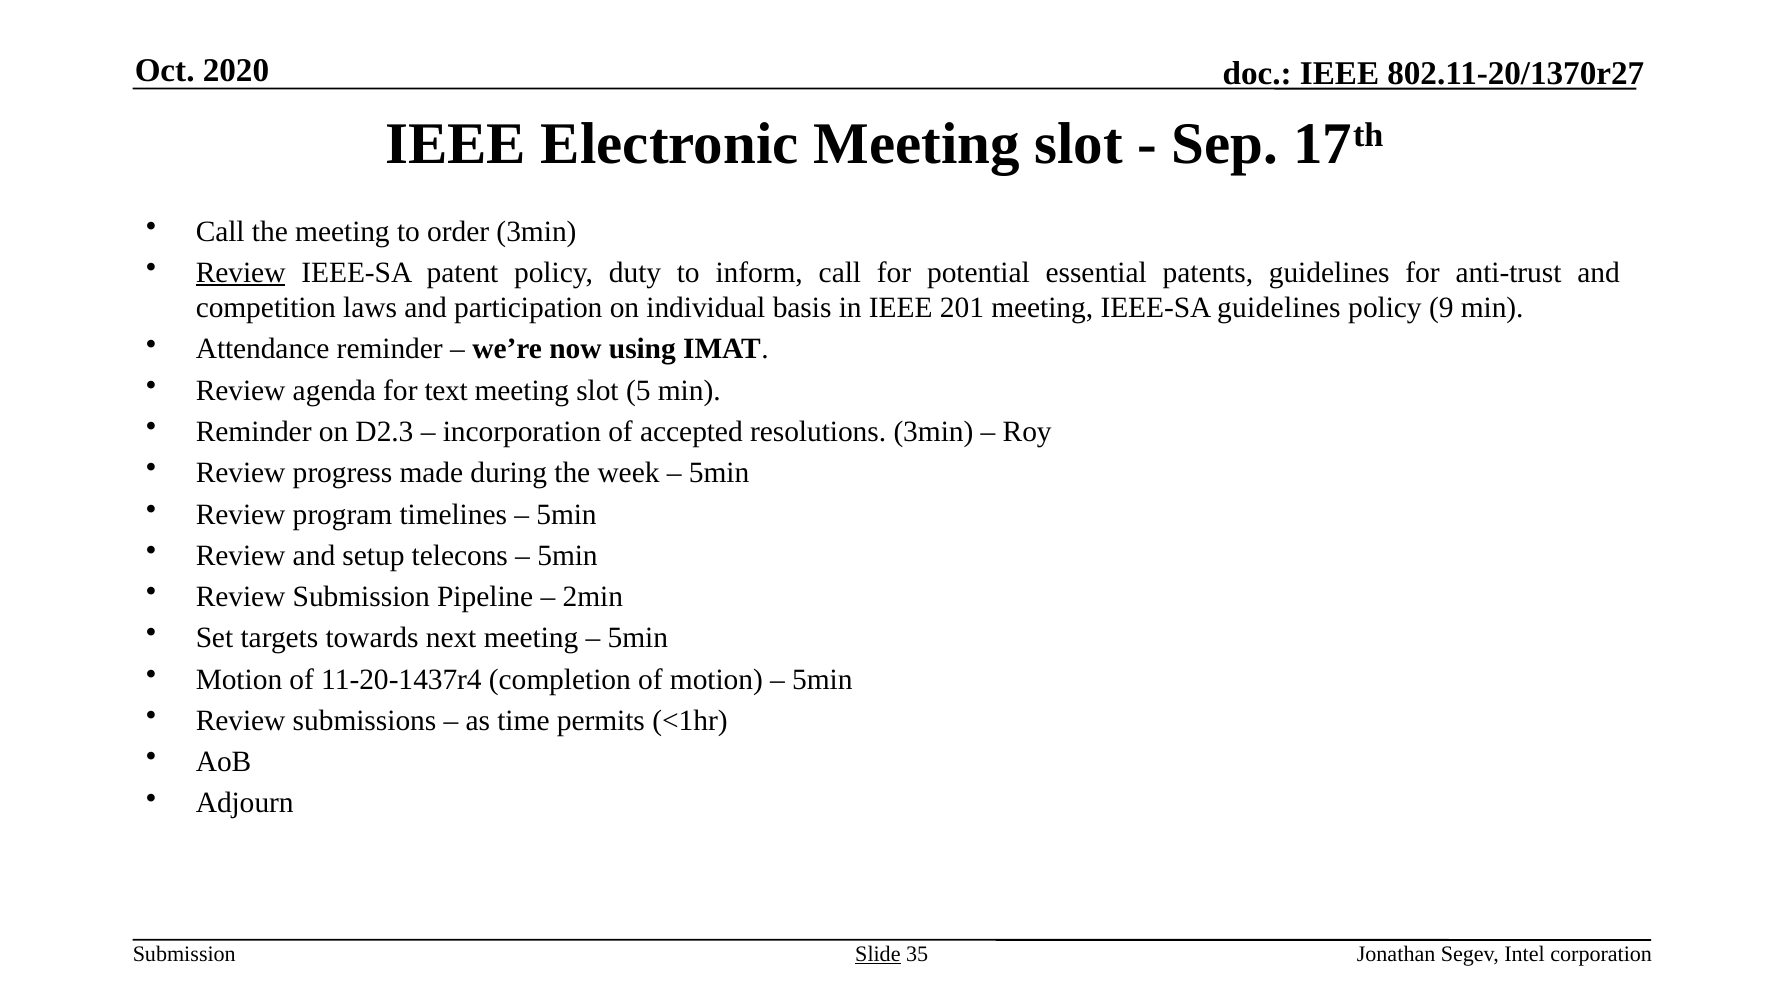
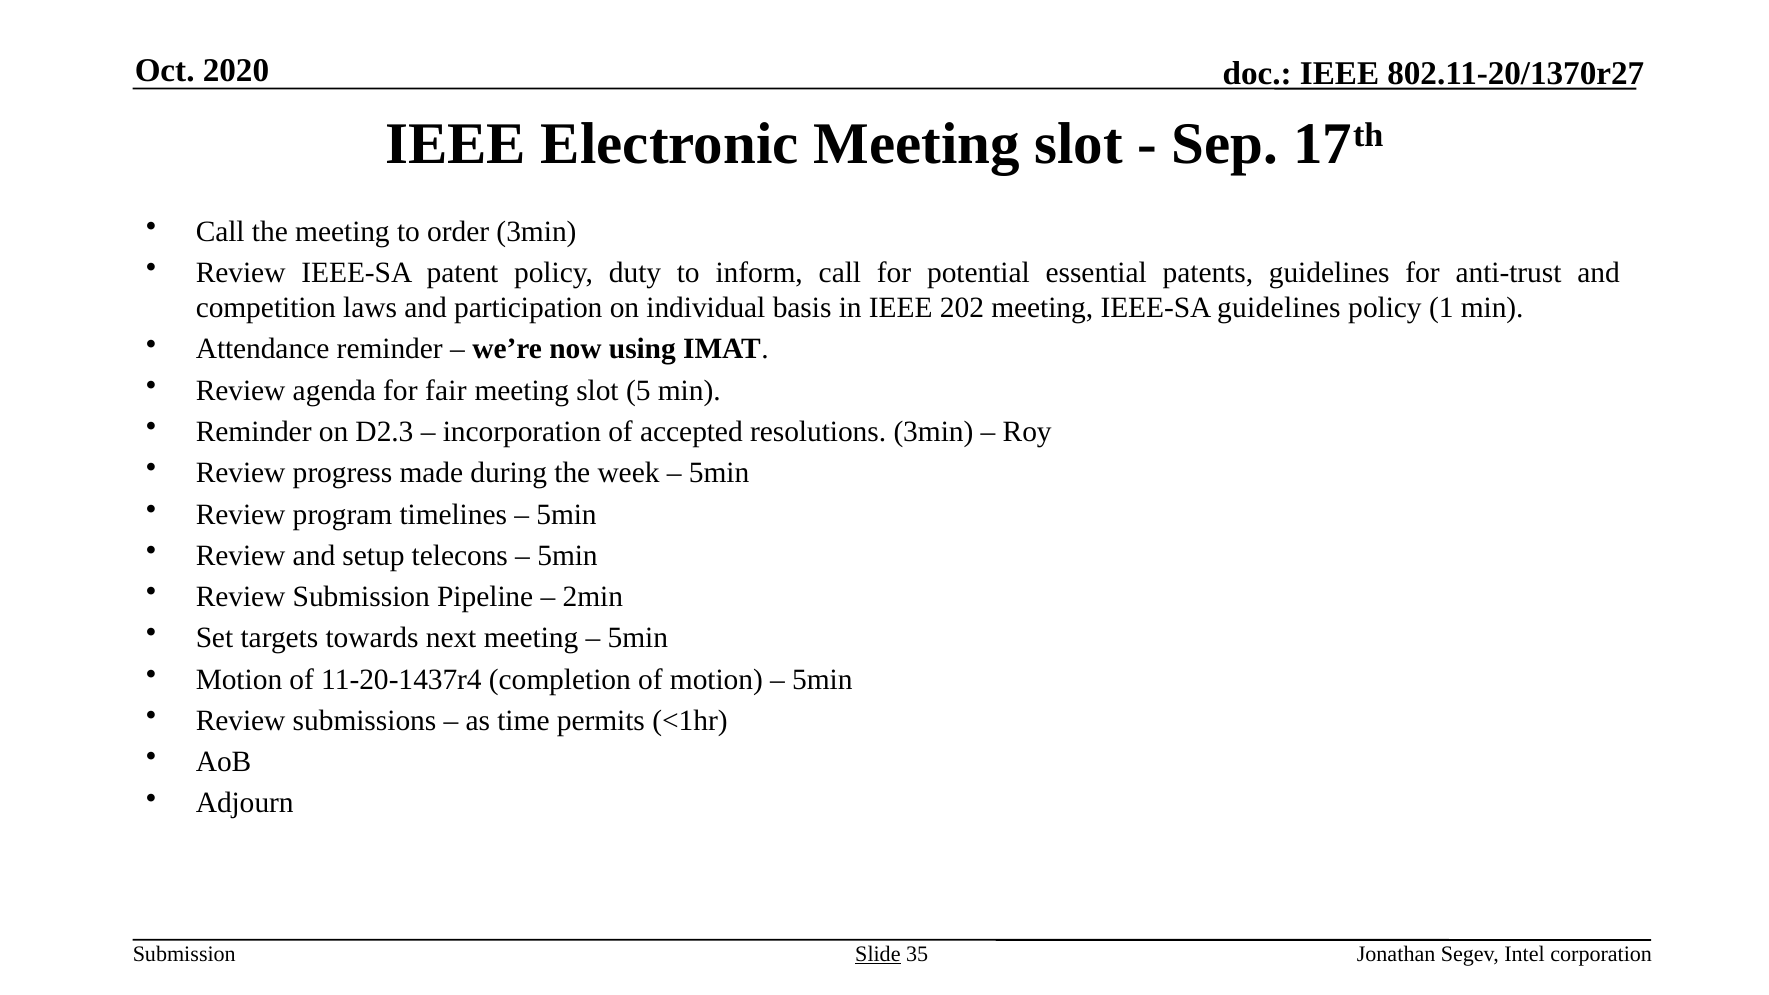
Review underline: present -> none (241, 273)
201: 201 -> 202 (962, 308)
9: 9 -> 1 (1441, 308)
text: text -> fair (446, 391)
